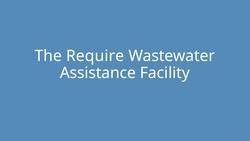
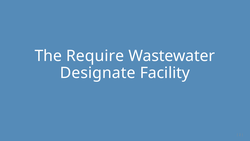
Assistance: Assistance -> Designate (98, 73)
